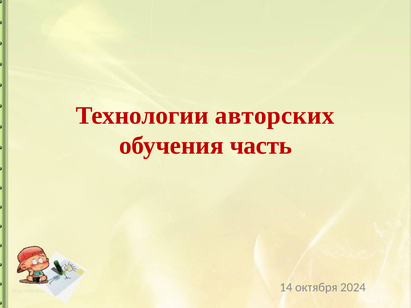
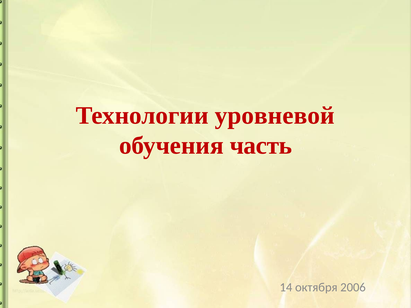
авторских: авторских -> уровневой (275, 115)
2024: 2024 -> 2006 (353, 288)
